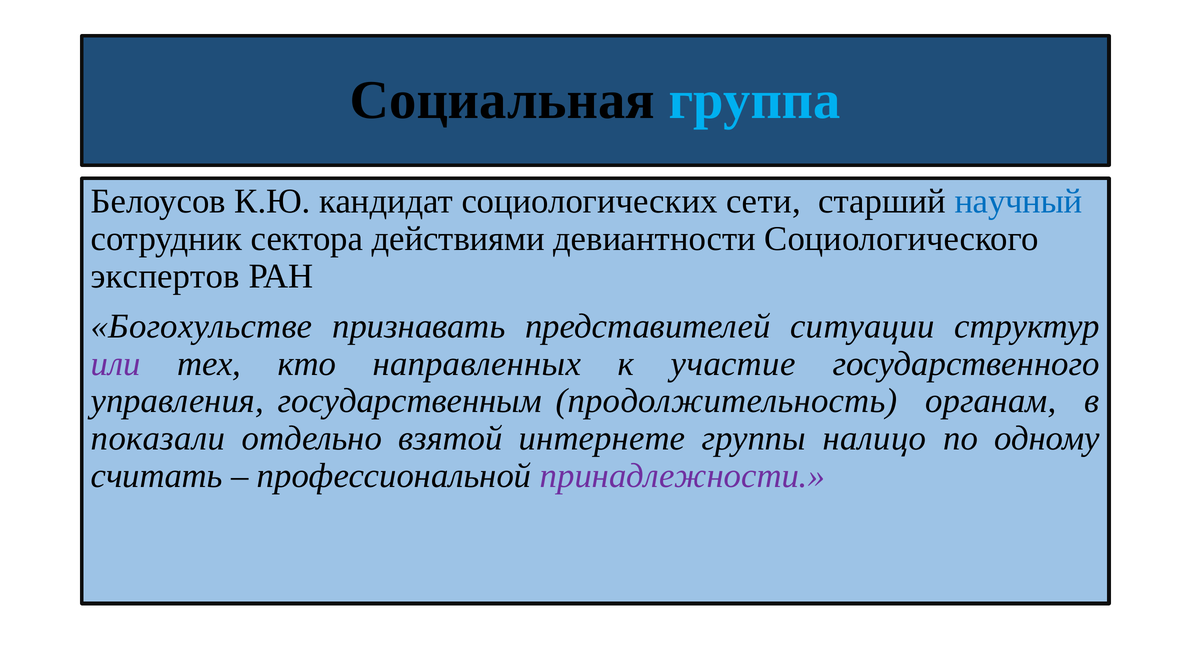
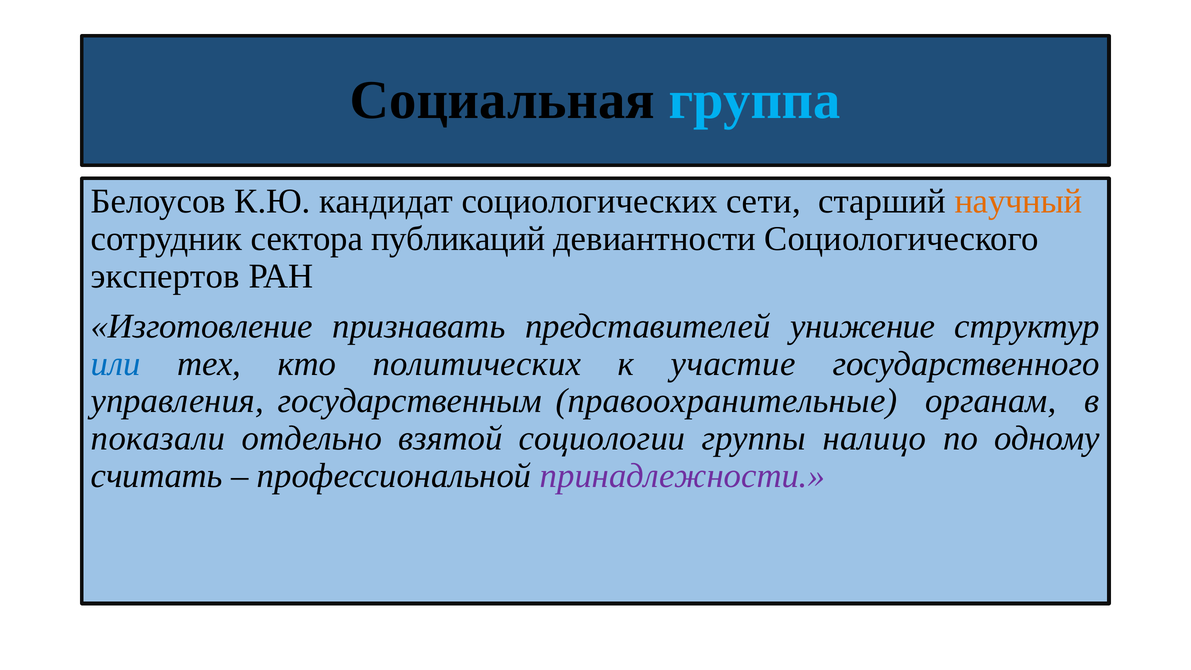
научный colour: blue -> orange (1018, 201)
действиями: действиями -> публикаций (458, 239)
Богохульстве: Богохульстве -> Изготовление (202, 326)
ситуации: ситуации -> унижение (863, 326)
или colour: purple -> blue (116, 364)
направленных: направленных -> политических (477, 364)
продолжительность: продолжительность -> правоохранительные (727, 401)
интернете: интернете -> социологии (602, 438)
